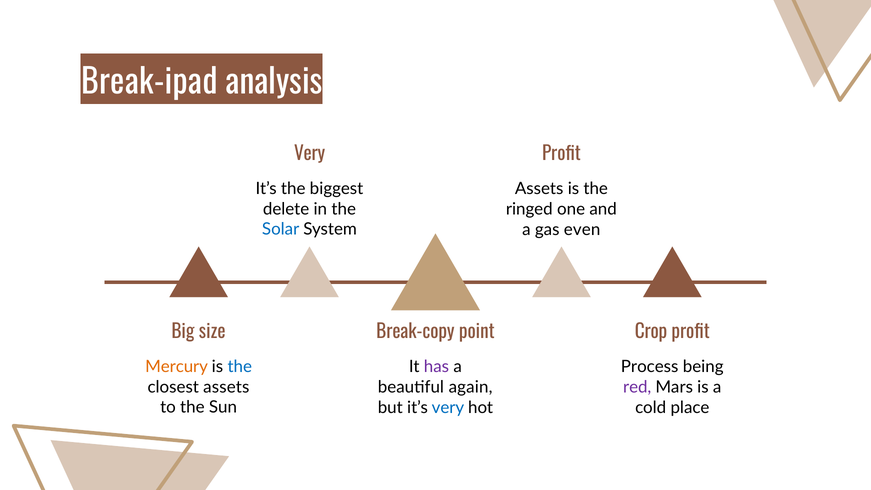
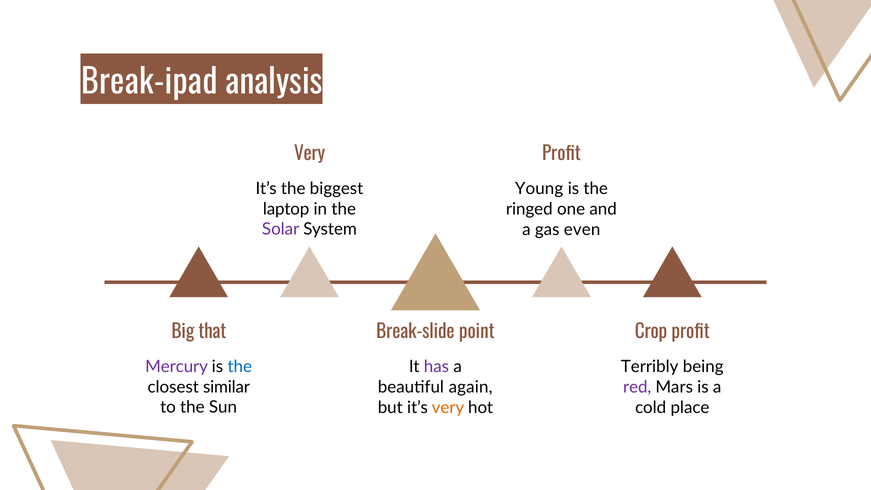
Assets: Assets -> Young (539, 189)
delete: delete -> laptop (286, 209)
Solar colour: blue -> purple (281, 229)
size: size -> that (212, 332)
Break-copy: Break-copy -> Break-slide (415, 332)
Mercury colour: orange -> purple (177, 367)
Process: Process -> Terribly (650, 367)
closest assets: assets -> similar (226, 387)
very colour: blue -> orange (448, 407)
